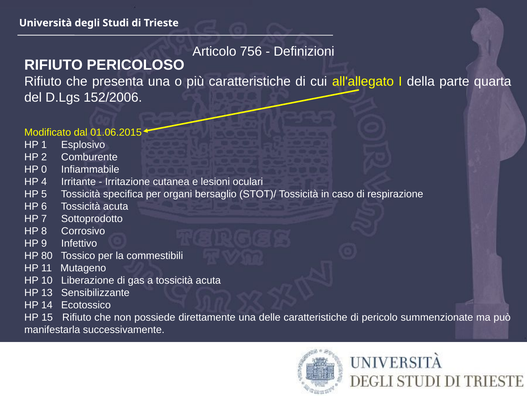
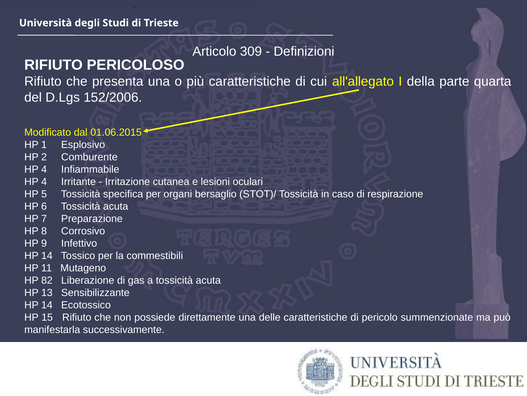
756: 756 -> 309 (251, 51)
0: 0 -> 4 (44, 169)
Sottoprodotto: Sottoprodotto -> Preparazione (92, 218)
80: 80 -> 14 (47, 255)
10: 10 -> 82 (47, 280)
